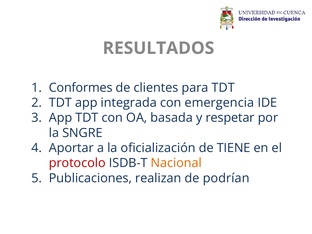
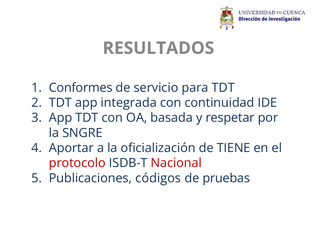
clientes: clientes -> servicio (156, 88)
emergencia: emergencia -> continuidad (219, 103)
Nacional colour: orange -> red (176, 163)
realizan: realizan -> códigos (158, 178)
podrían: podrían -> pruebas (226, 178)
